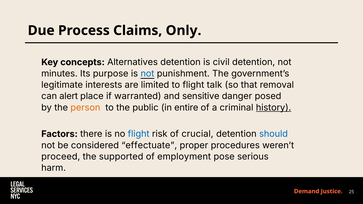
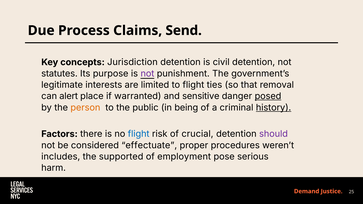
Only: Only -> Send (184, 31)
Alternatives: Alternatives -> Jurisdiction (132, 62)
minutes: minutes -> statutes (59, 74)
not colour: blue -> purple (147, 74)
talk: talk -> ties (214, 85)
posed underline: none -> present (268, 96)
entire: entire -> being (186, 108)
should colour: blue -> purple (273, 134)
proceed: proceed -> includes (61, 157)
